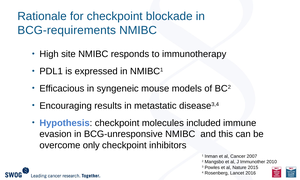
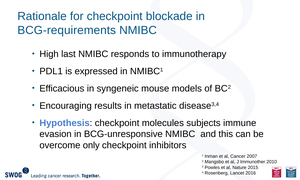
site: site -> last (68, 54)
included: included -> subjects (203, 123)
